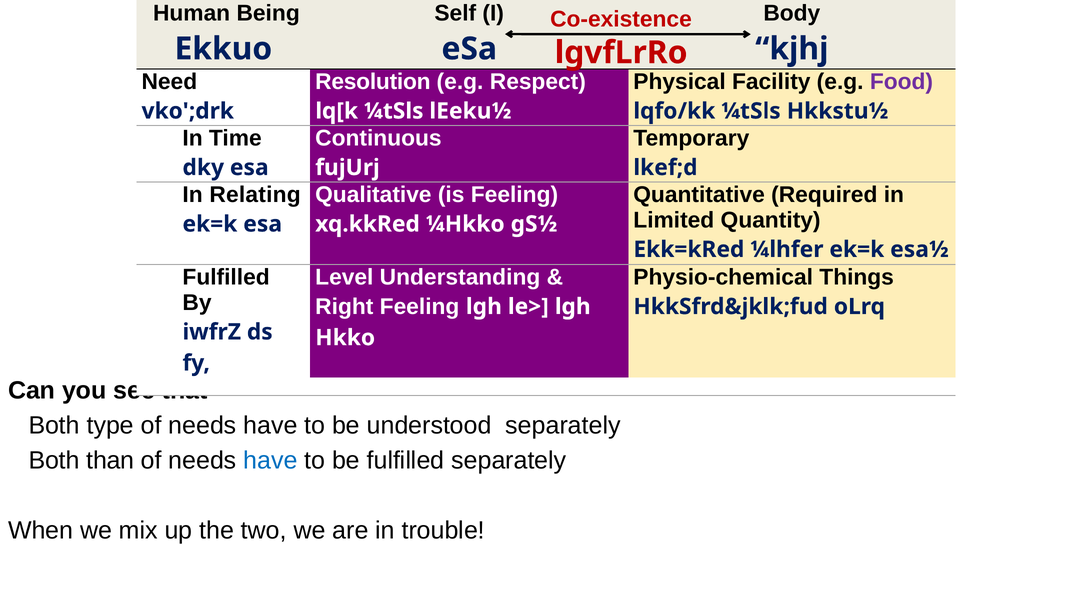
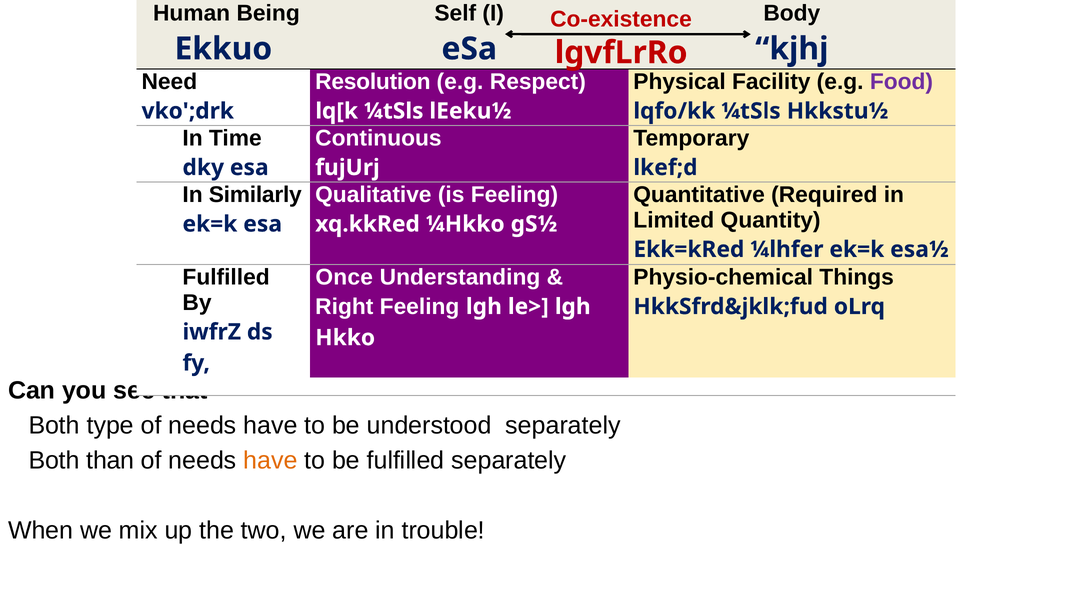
Relating: Relating -> Similarly (255, 195)
Level: Level -> Once (344, 278)
have colour: blue -> orange (270, 461)
